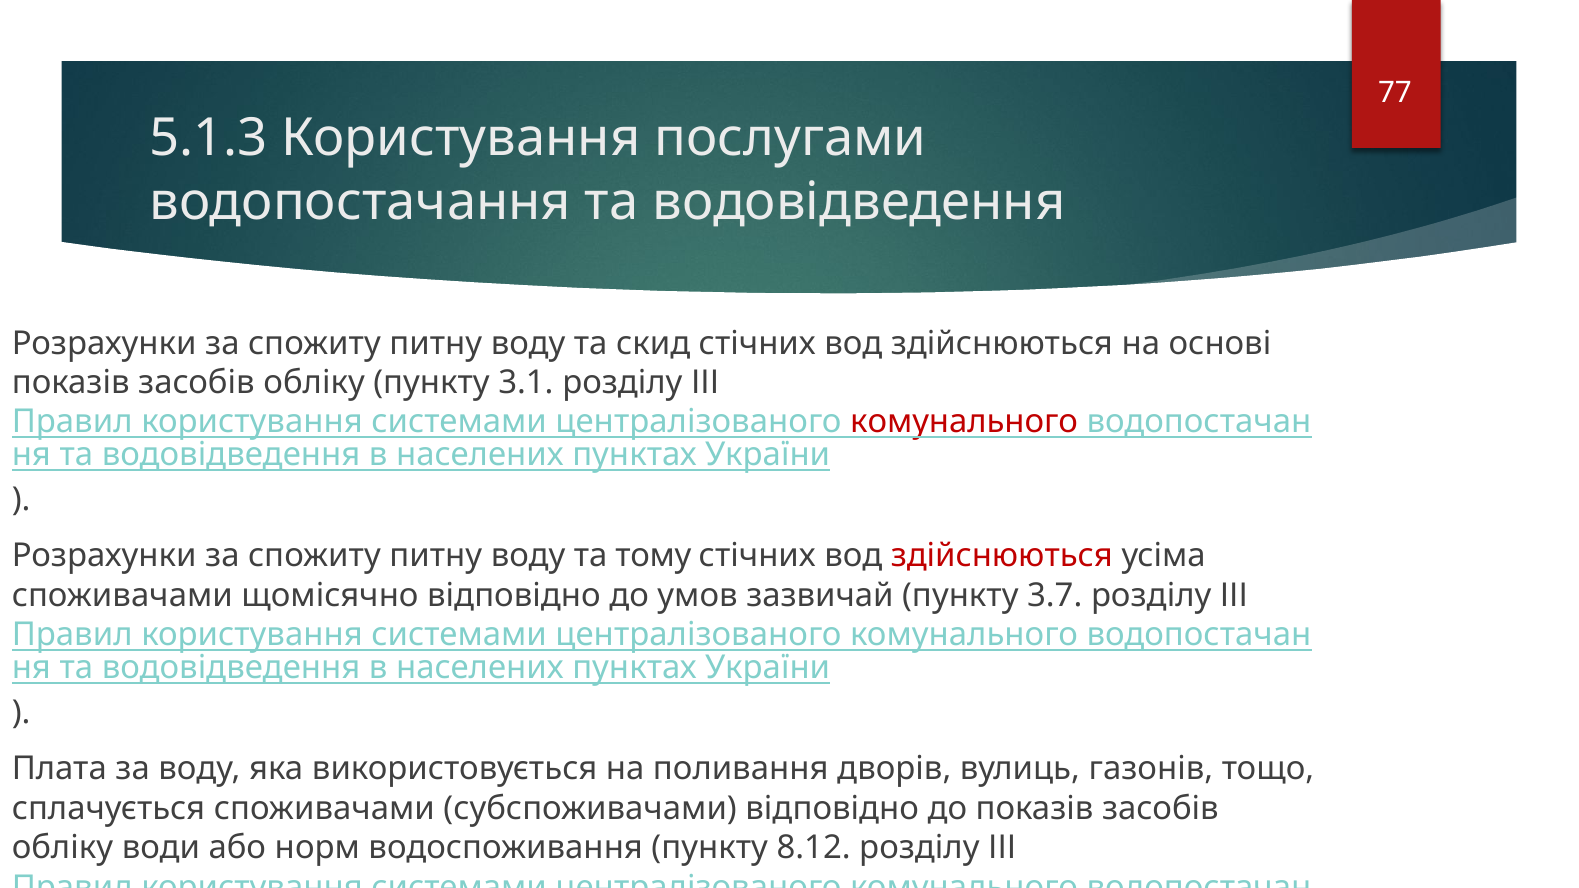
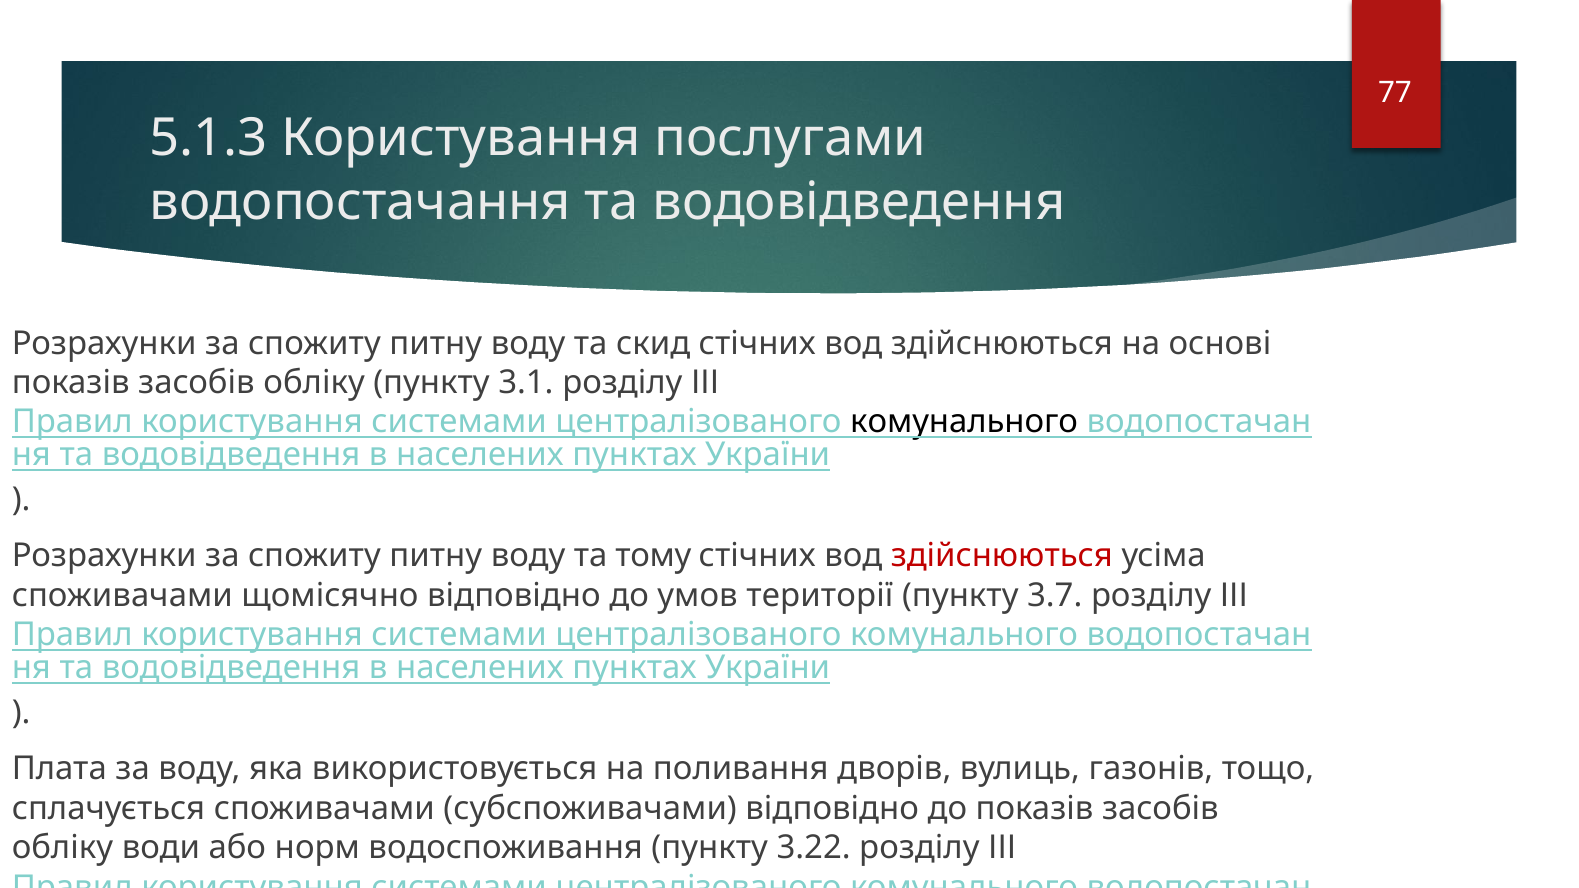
комунального colour: red -> black (964, 422)
зазвичай: зазвичай -> території (820, 596)
8.12: 8.12 -> 3.22 (814, 848)
